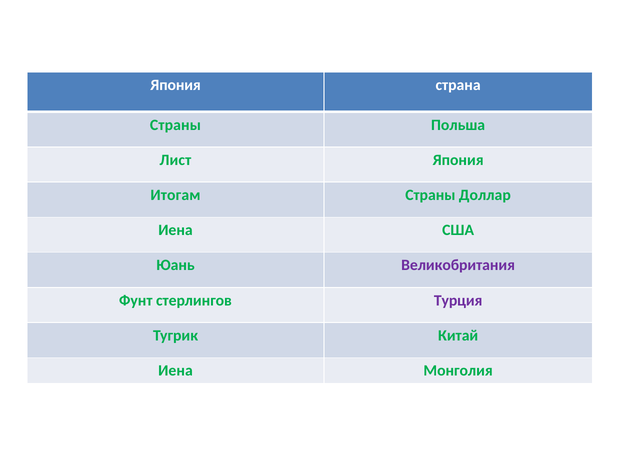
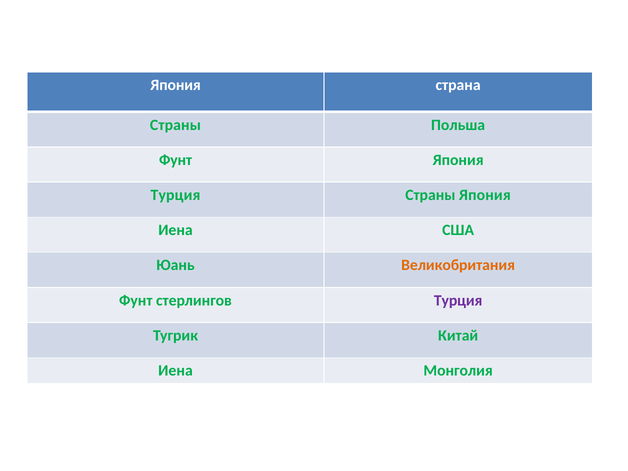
Лист: Лист -> Фунт (176, 160)
Итогам: Итогам -> Турция (175, 195)
Страны Доллар: Доллар -> Япония (485, 195)
Великобритания colour: purple -> orange (458, 265)
